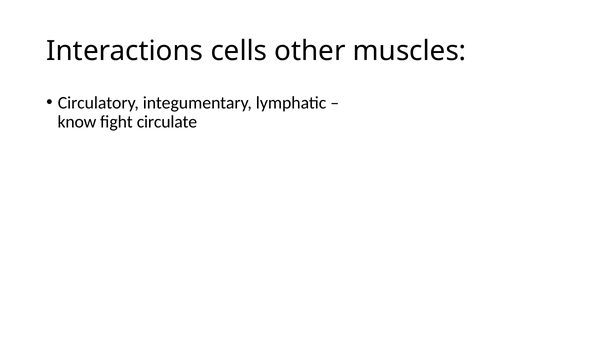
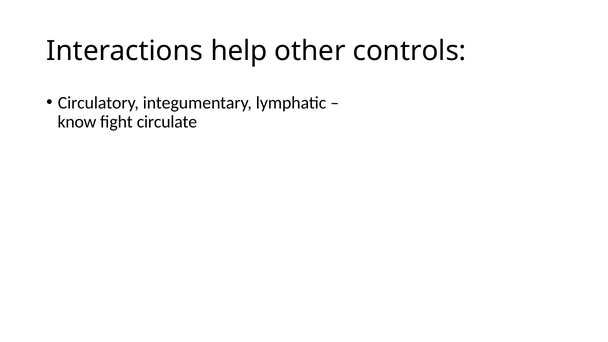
cells: cells -> help (239, 51)
muscles: muscles -> controls (410, 51)
